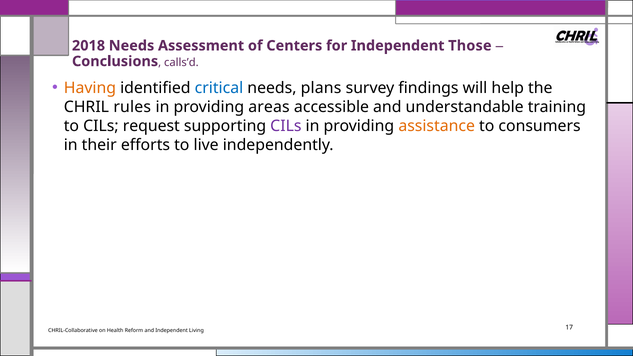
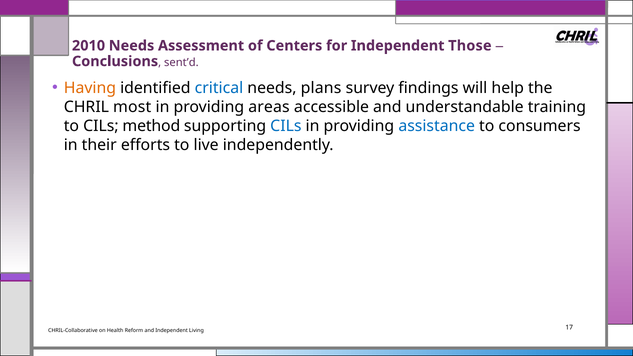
2018: 2018 -> 2010 (89, 46)
calls’d: calls’d -> sent’d (181, 62)
rules: rules -> most (132, 107)
request: request -> method (151, 126)
CILs colour: purple -> blue (286, 126)
assistance colour: orange -> blue (437, 126)
